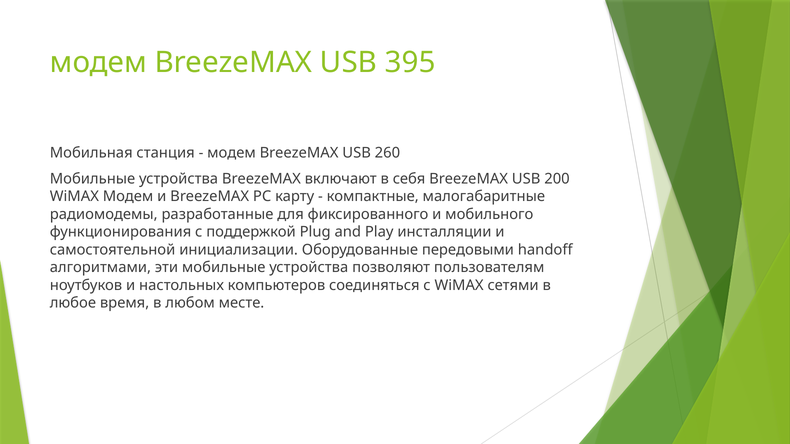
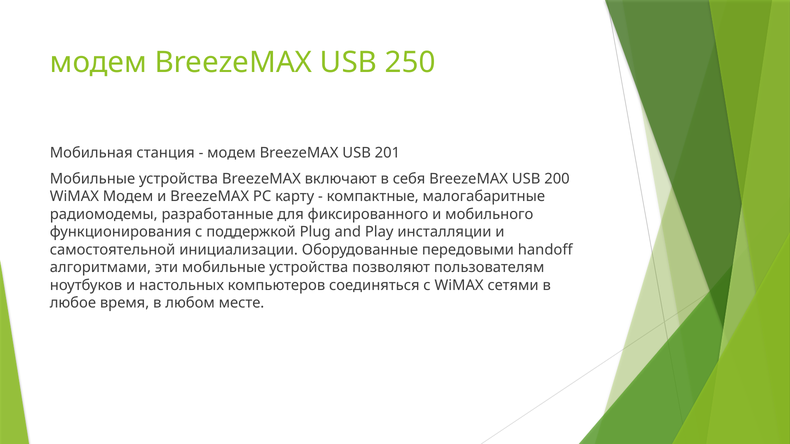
395: 395 -> 250 (410, 62)
260: 260 -> 201 (387, 153)
